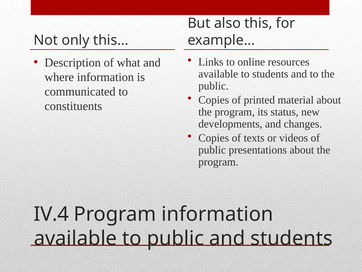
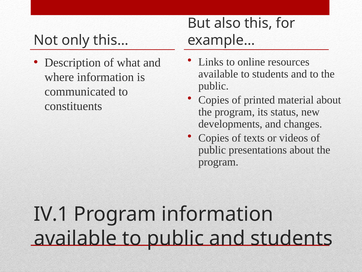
IV.4: IV.4 -> IV.1 (51, 214)
